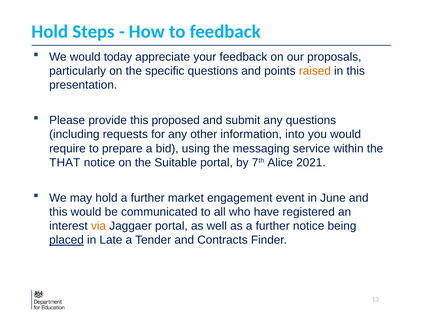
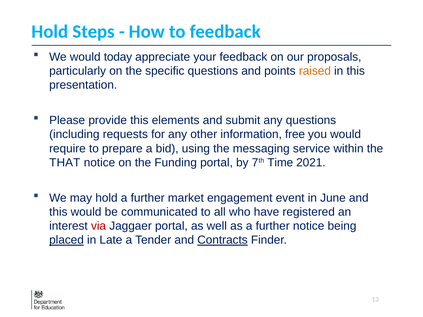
proposed: proposed -> elements (176, 120)
into: into -> free (295, 135)
Suitable: Suitable -> Funding (176, 163)
Alice: Alice -> Time (280, 163)
via colour: orange -> red (99, 226)
Contracts underline: none -> present (222, 240)
